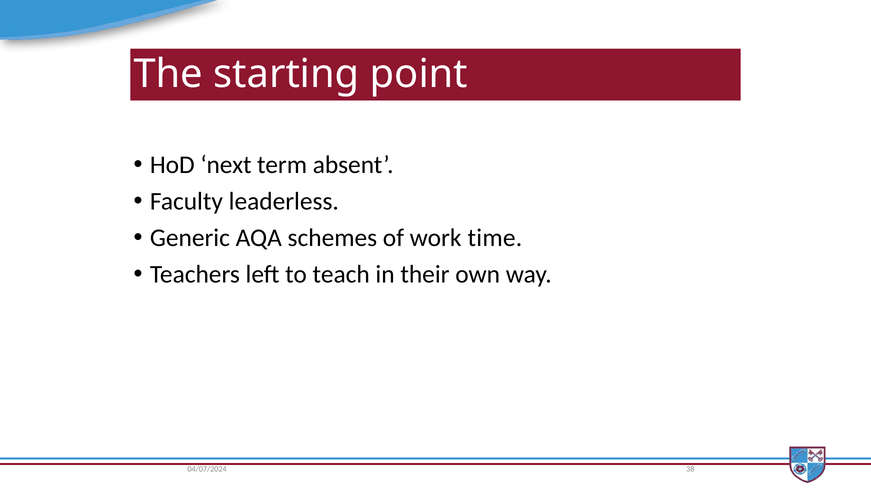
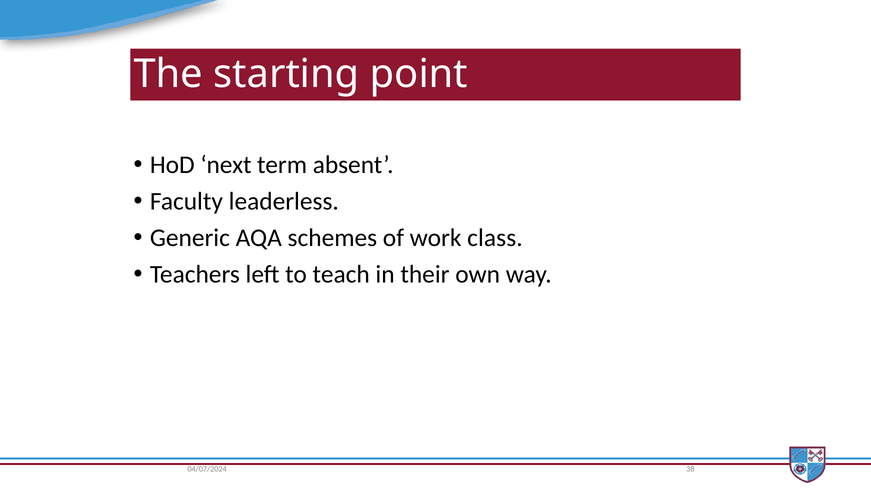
time: time -> class (495, 238)
